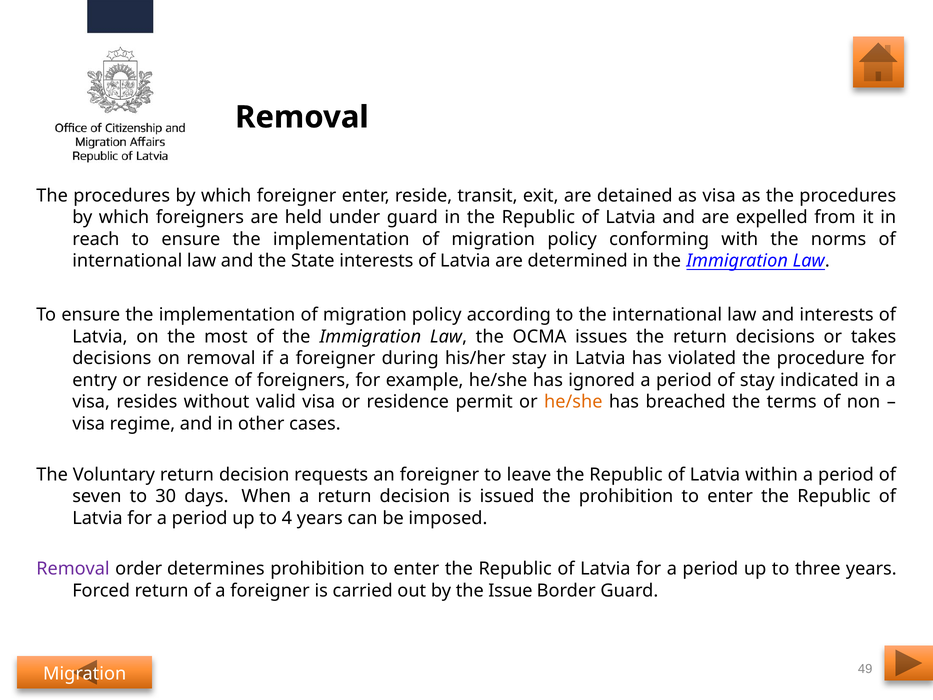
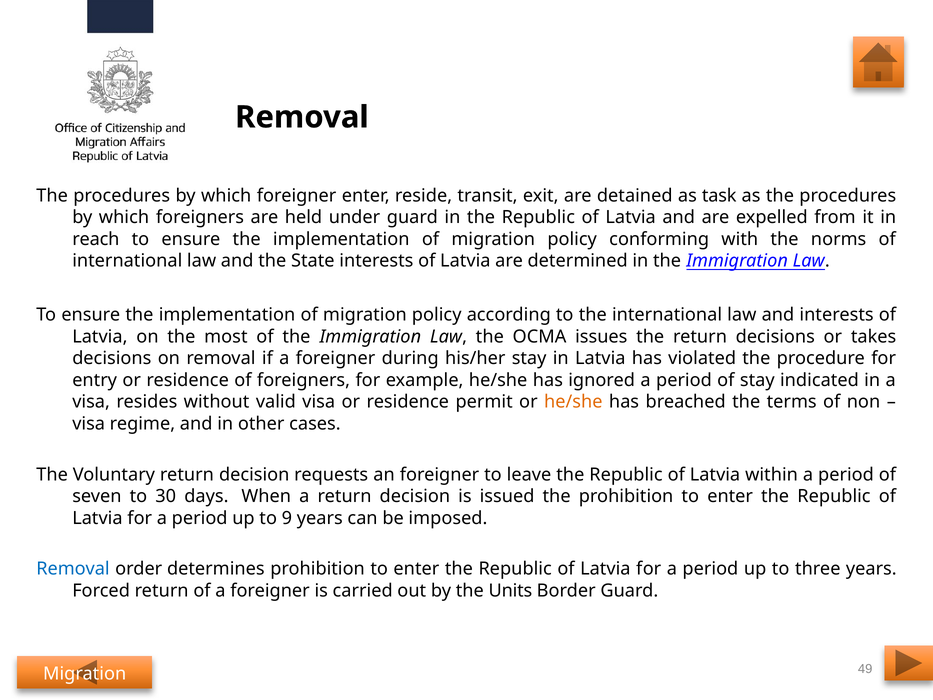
as visa: visa -> task (719, 196)
4: 4 -> 9 (287, 518)
Removal colour: purple -> blue (73, 569)
Issue: Issue -> Units (510, 591)
